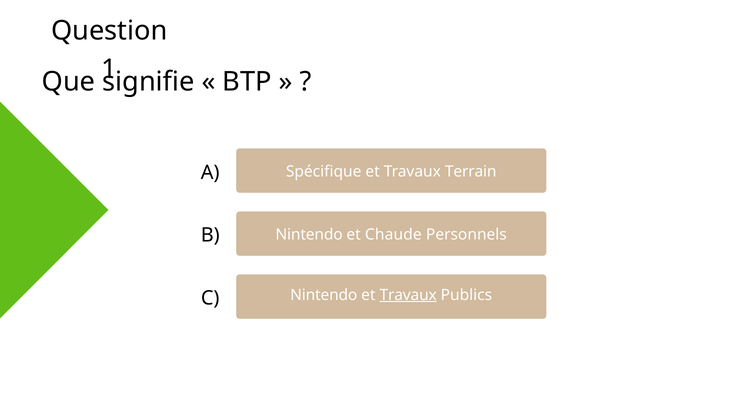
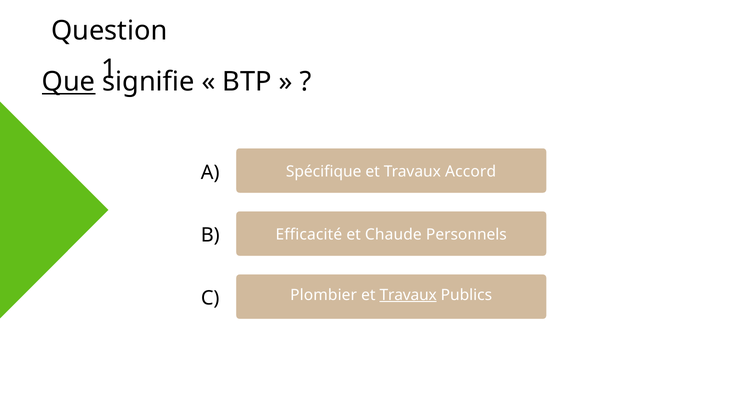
Que underline: none -> present (69, 82)
Terrain: Terrain -> Accord (471, 171)
Nintendo: Nintendo -> Efficacité (309, 234)
Nintendo: Nintendo -> Plombier (324, 295)
